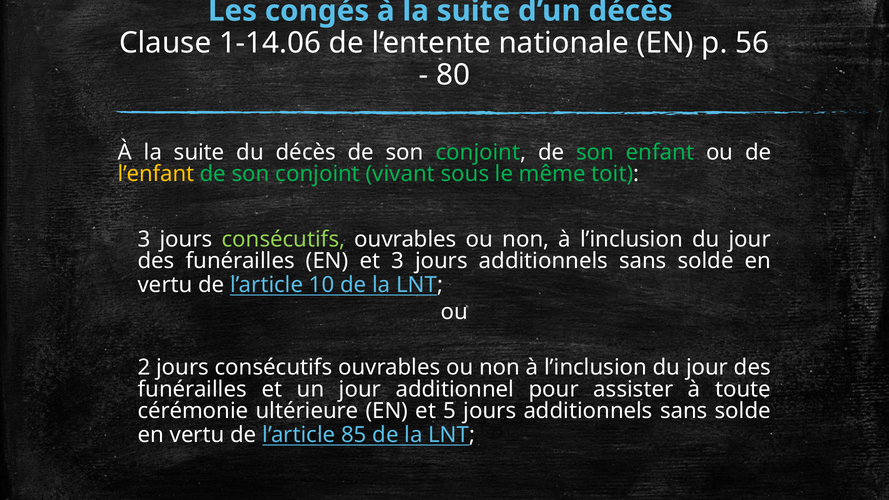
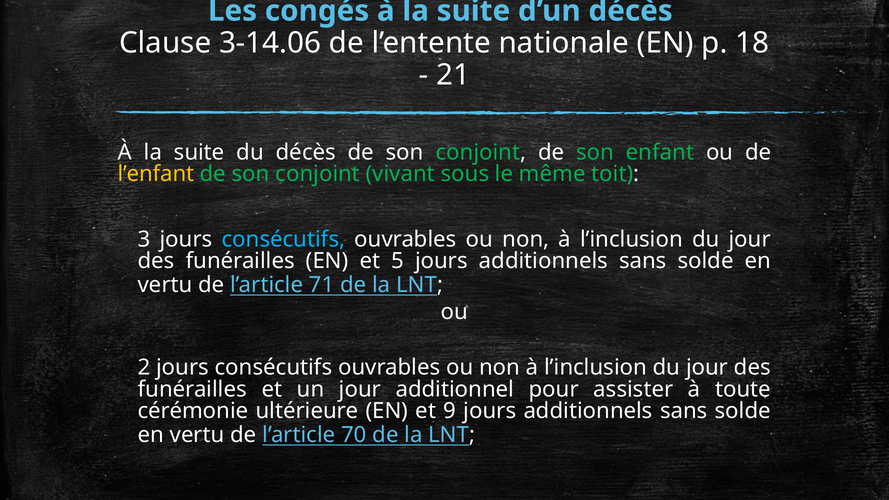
1-14.06: 1-14.06 -> 3-14.06 (270, 43)
56: 56 -> 18 (752, 43)
80: 80 -> 21 (453, 75)
consécutifs colour: light green -> light blue (283, 239)
et 3: 3 -> 5 (398, 261)
10: 10 -> 71 (322, 285)
5: 5 -> 9 (450, 411)
85: 85 -> 70 (354, 435)
